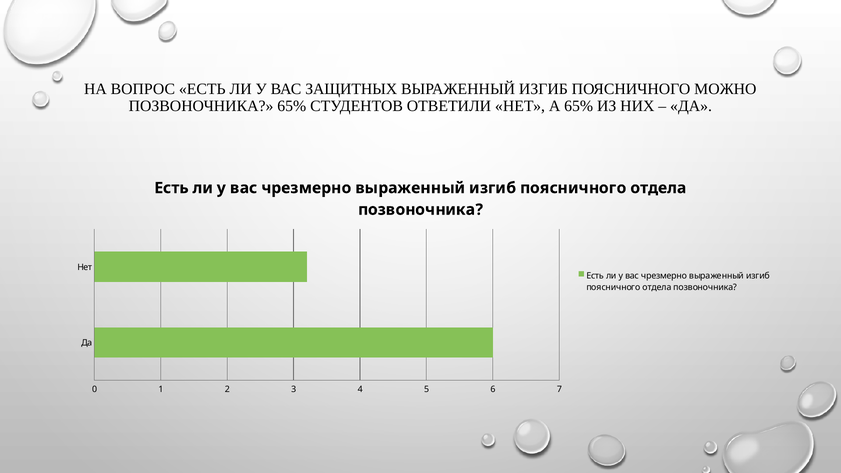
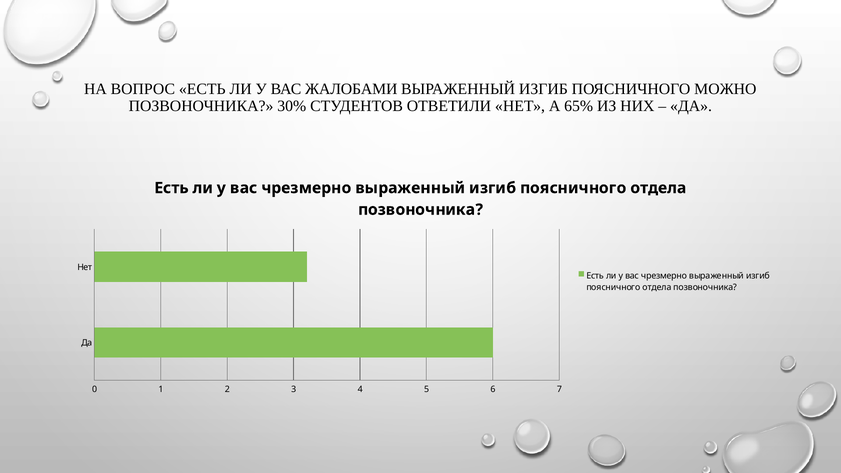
ЗАЩИТНЫХ: ЗАЩИТНЫХ -> ЖАЛОБАМИ (351, 89)
ПОЗВОНОЧНИКА 65%: 65% -> 30% (292, 106)
